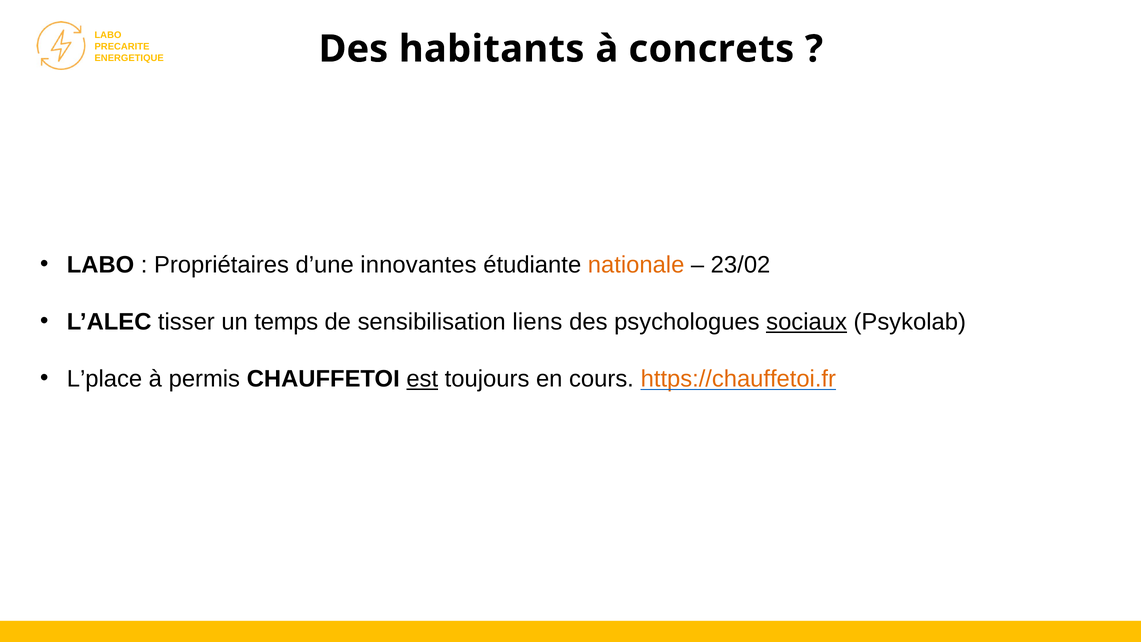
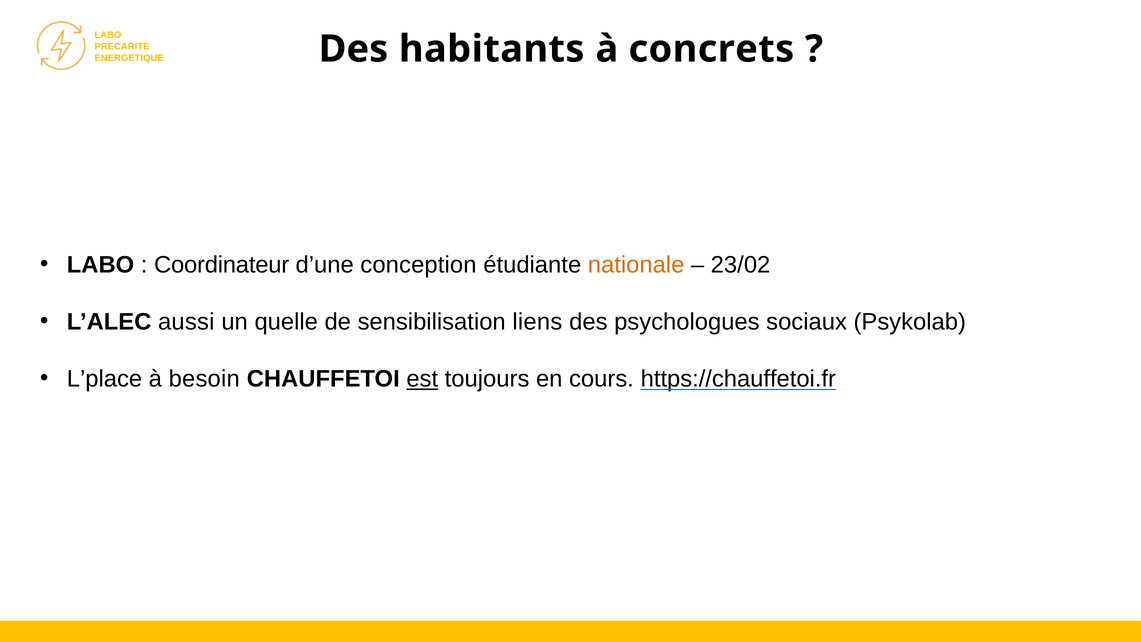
Propriétaires: Propriétaires -> Coordinateur (222, 265)
innovantes: innovantes -> conception (418, 265)
tisser: tisser -> aussi (186, 322)
temps: temps -> quelle (286, 322)
sociaux underline: present -> none (807, 322)
permis: permis -> besoin (204, 379)
https://chauffetoi.fr colour: orange -> black (738, 379)
